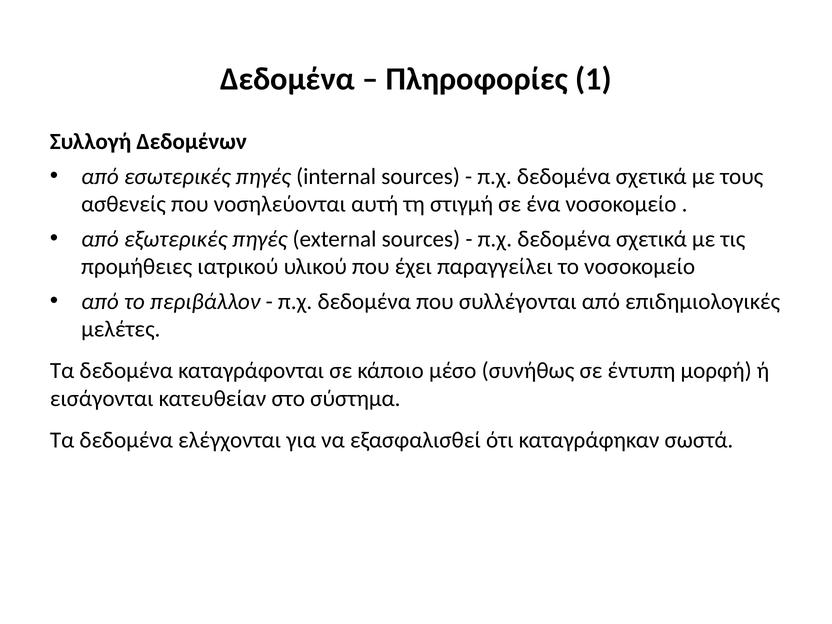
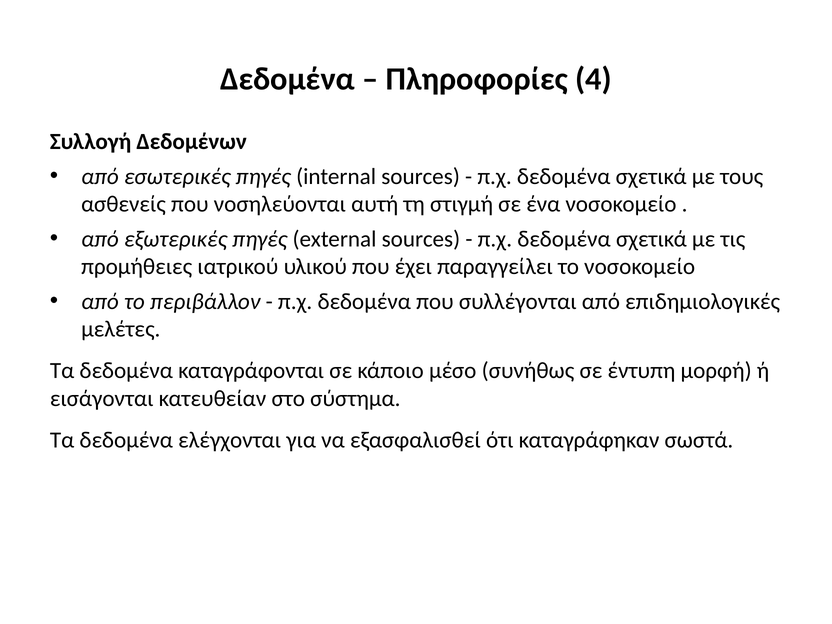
1: 1 -> 4 (594, 79)
